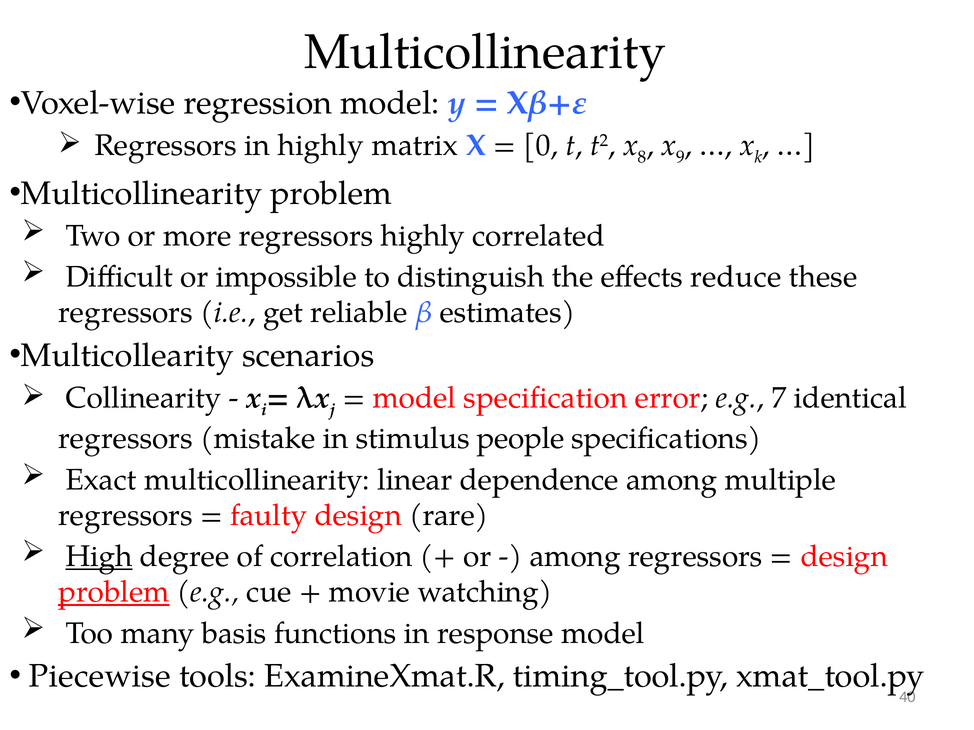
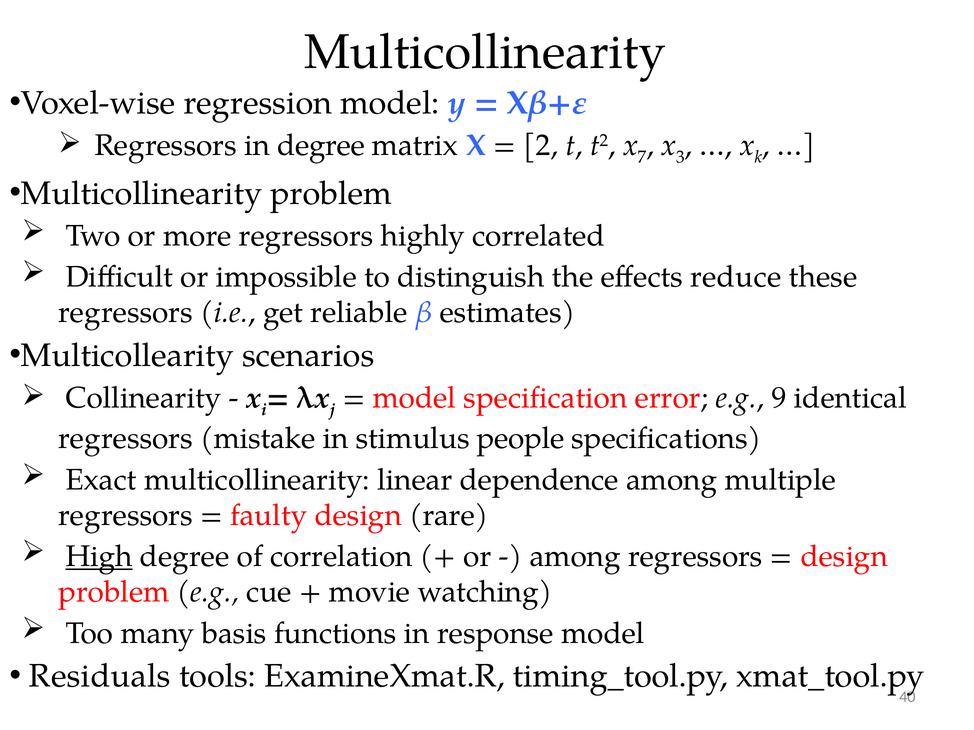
in highly: highly -> degree (321, 146)
0: 0 -> 2 (541, 146)
8: 8 -> 7 (642, 157)
9: 9 -> 3 (680, 157)
7: 7 -> 9 (779, 398)
problem underline: present -> none (114, 593)
Piecewise: Piecewise -> Residuals (100, 677)
